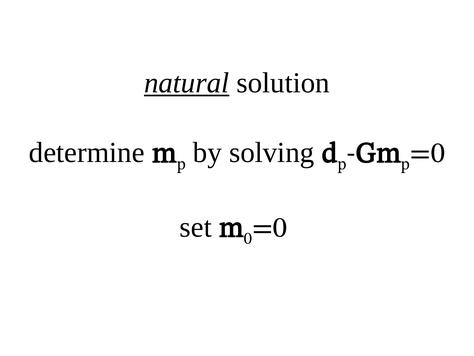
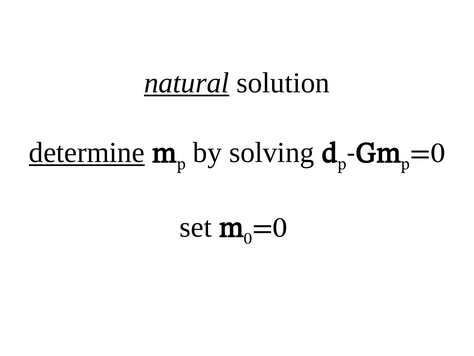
determine underline: none -> present (87, 152)
